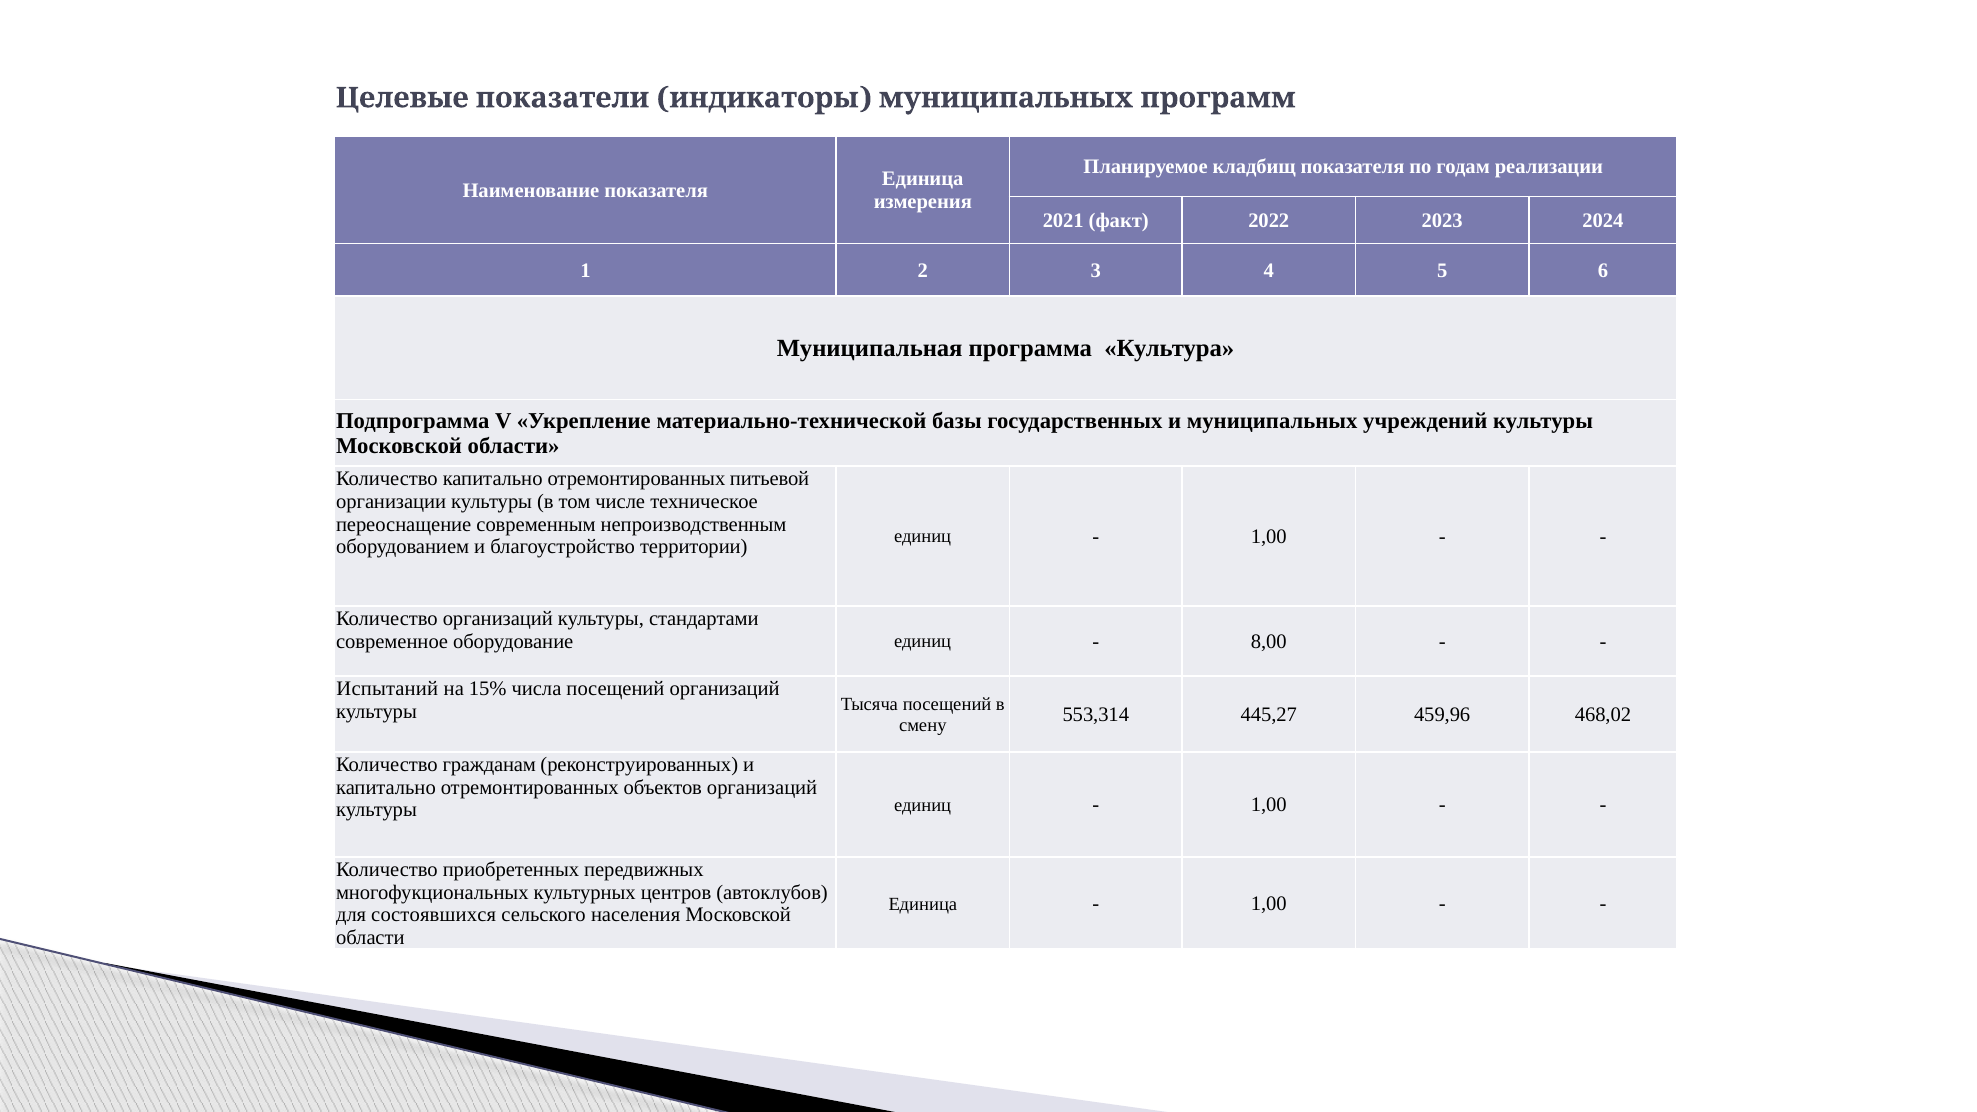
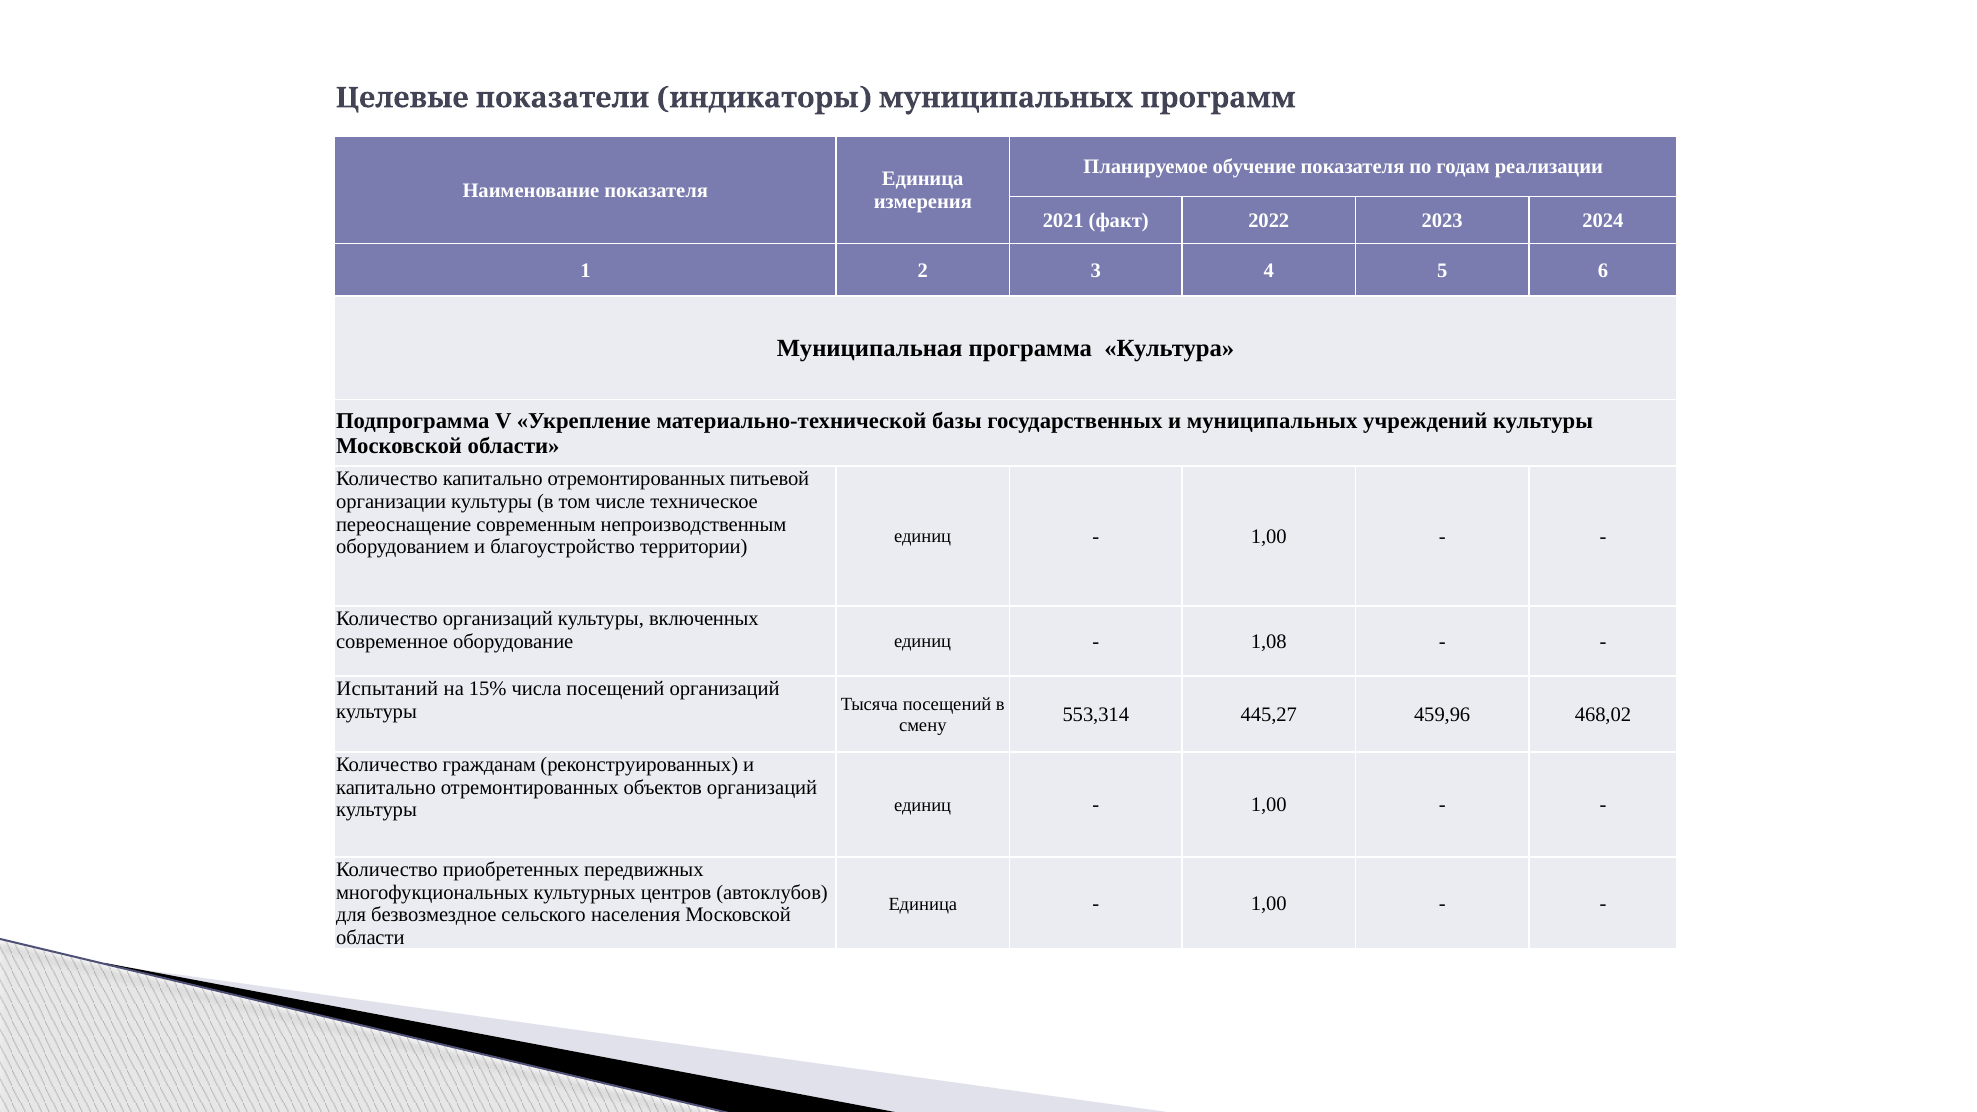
кладбищ: кладбищ -> обучение (1254, 167)
стандартами: стандартами -> включенных (704, 619)
8,00: 8,00 -> 1,08 (1269, 642)
состоявшихся: состоявшихся -> безвозмездное (434, 915)
